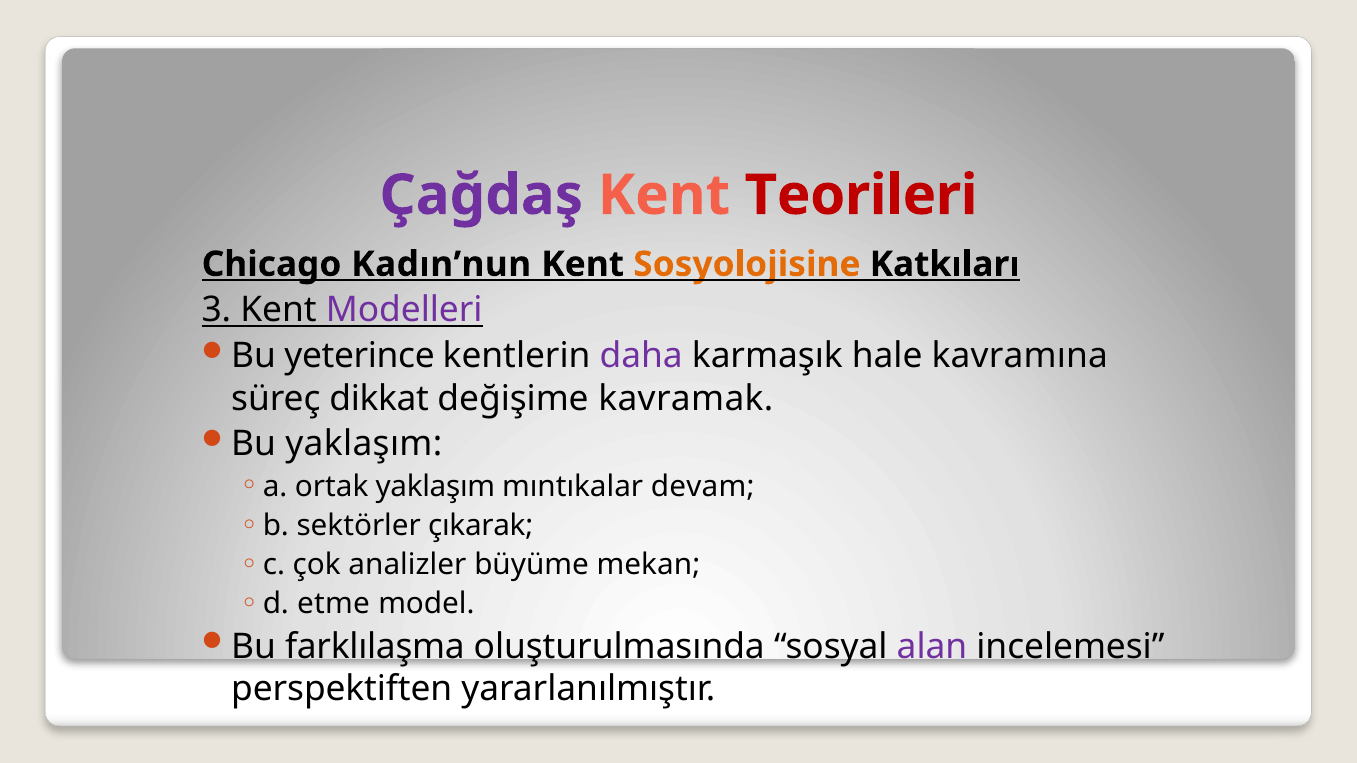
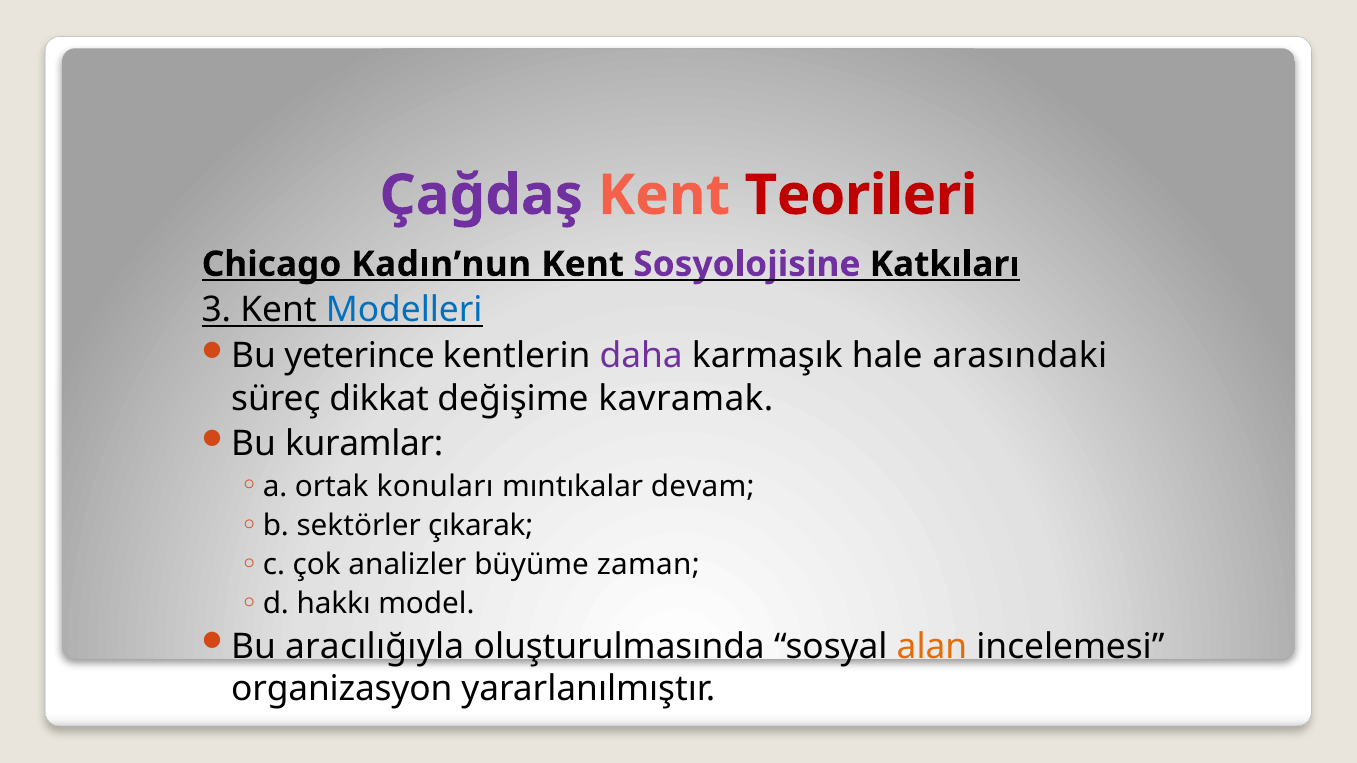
Sosyolojisine colour: orange -> purple (747, 264)
Modelleri colour: purple -> blue (404, 310)
kavramına: kavramına -> arasındaki (1020, 356)
Bu yaklaşım: yaklaşım -> kuramlar (364, 444)
ortak yaklaşım: yaklaşım -> konuları (435, 487)
mekan: mekan -> zaman (648, 565)
etme: etme -> hakkı (334, 604)
farklılaşma: farklılaşma -> aracılığıyla (375, 647)
alan colour: purple -> orange (932, 647)
perspektiften: perspektiften -> organizasyon (342, 689)
